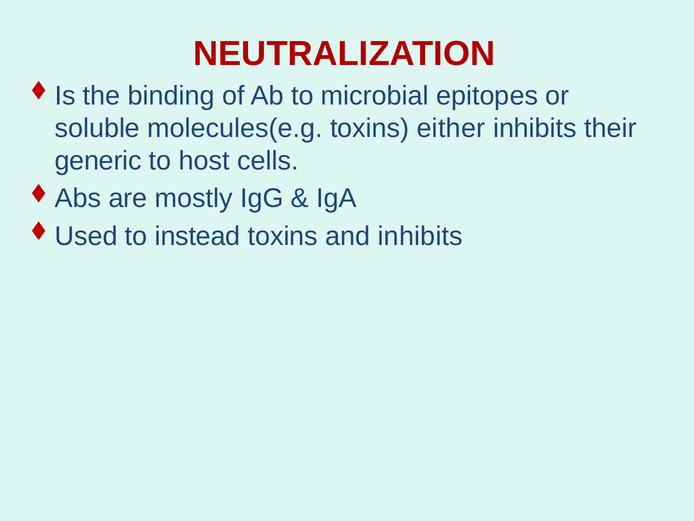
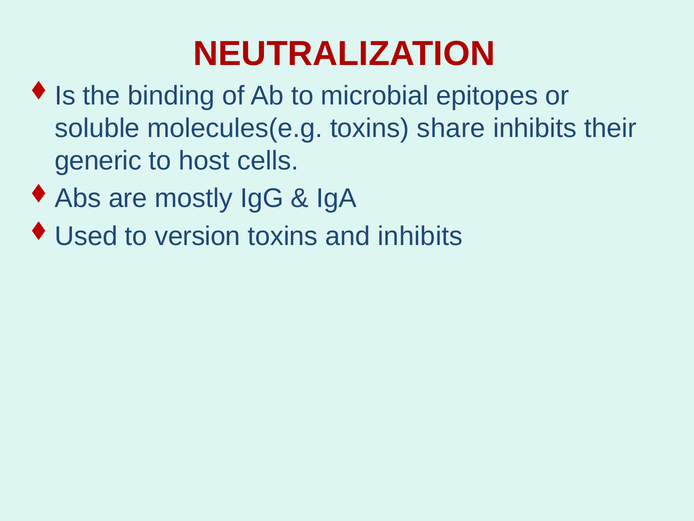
either: either -> share (451, 128)
instead: instead -> version (198, 236)
